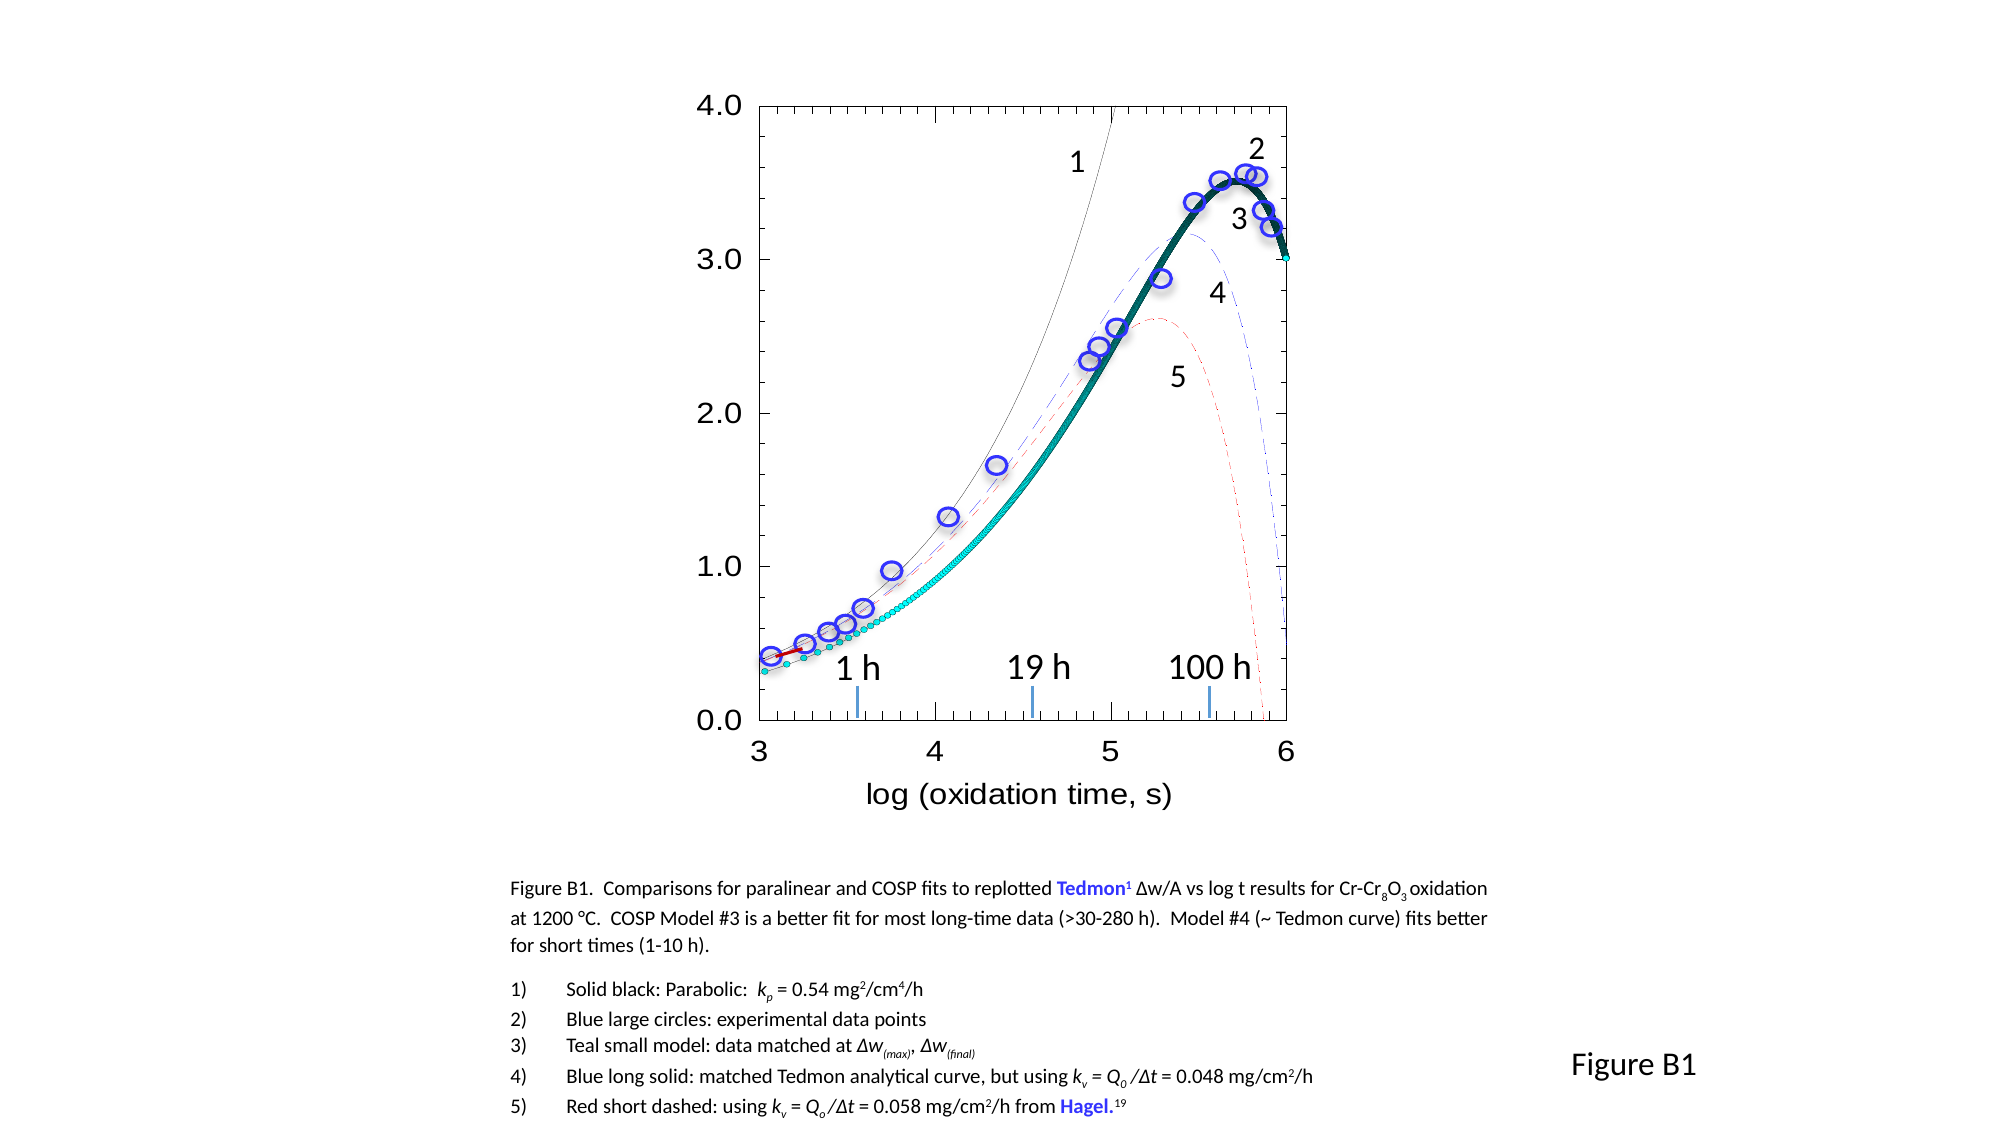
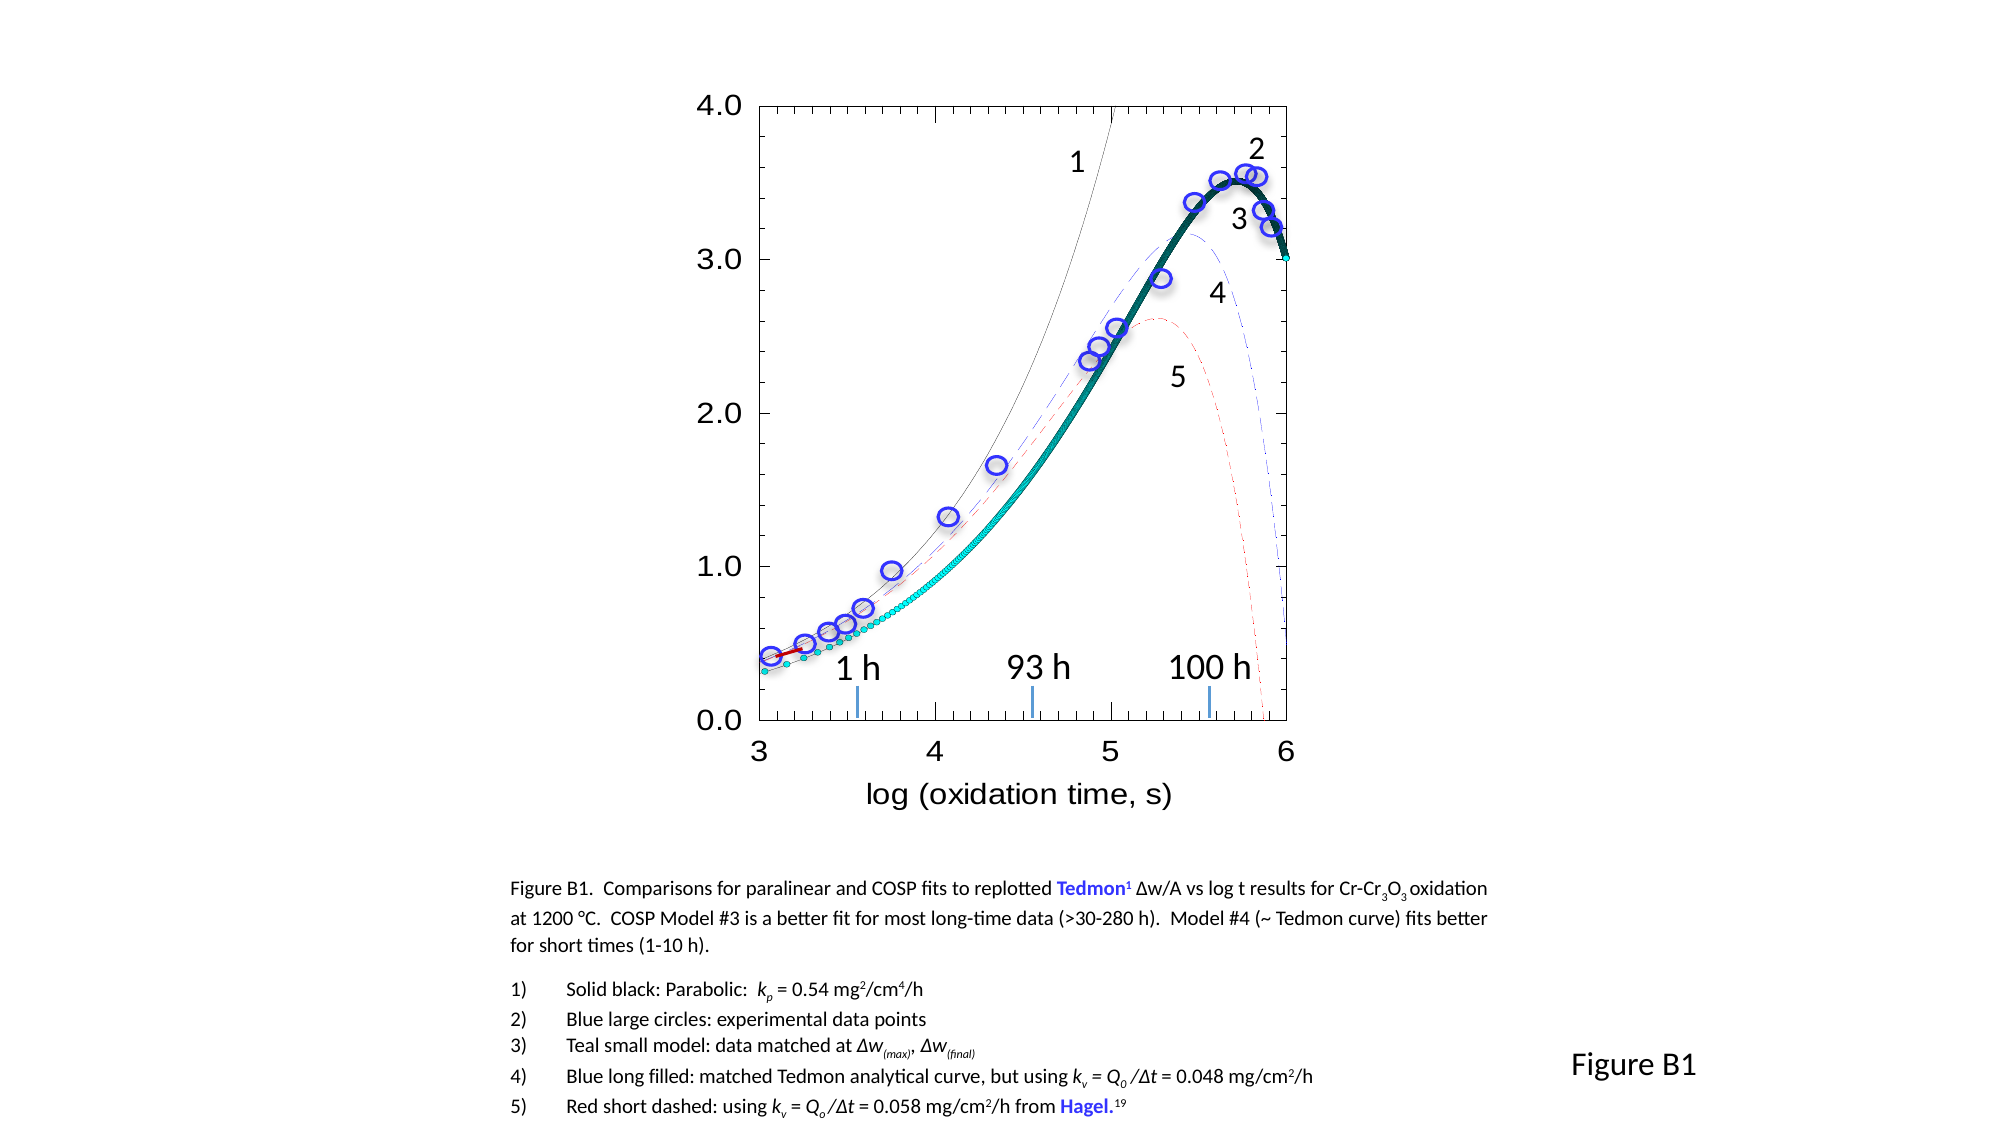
19: 19 -> 93 (1025, 668)
8: 8 -> 3 (1385, 898)
long solid: solid -> filled (672, 1077)
